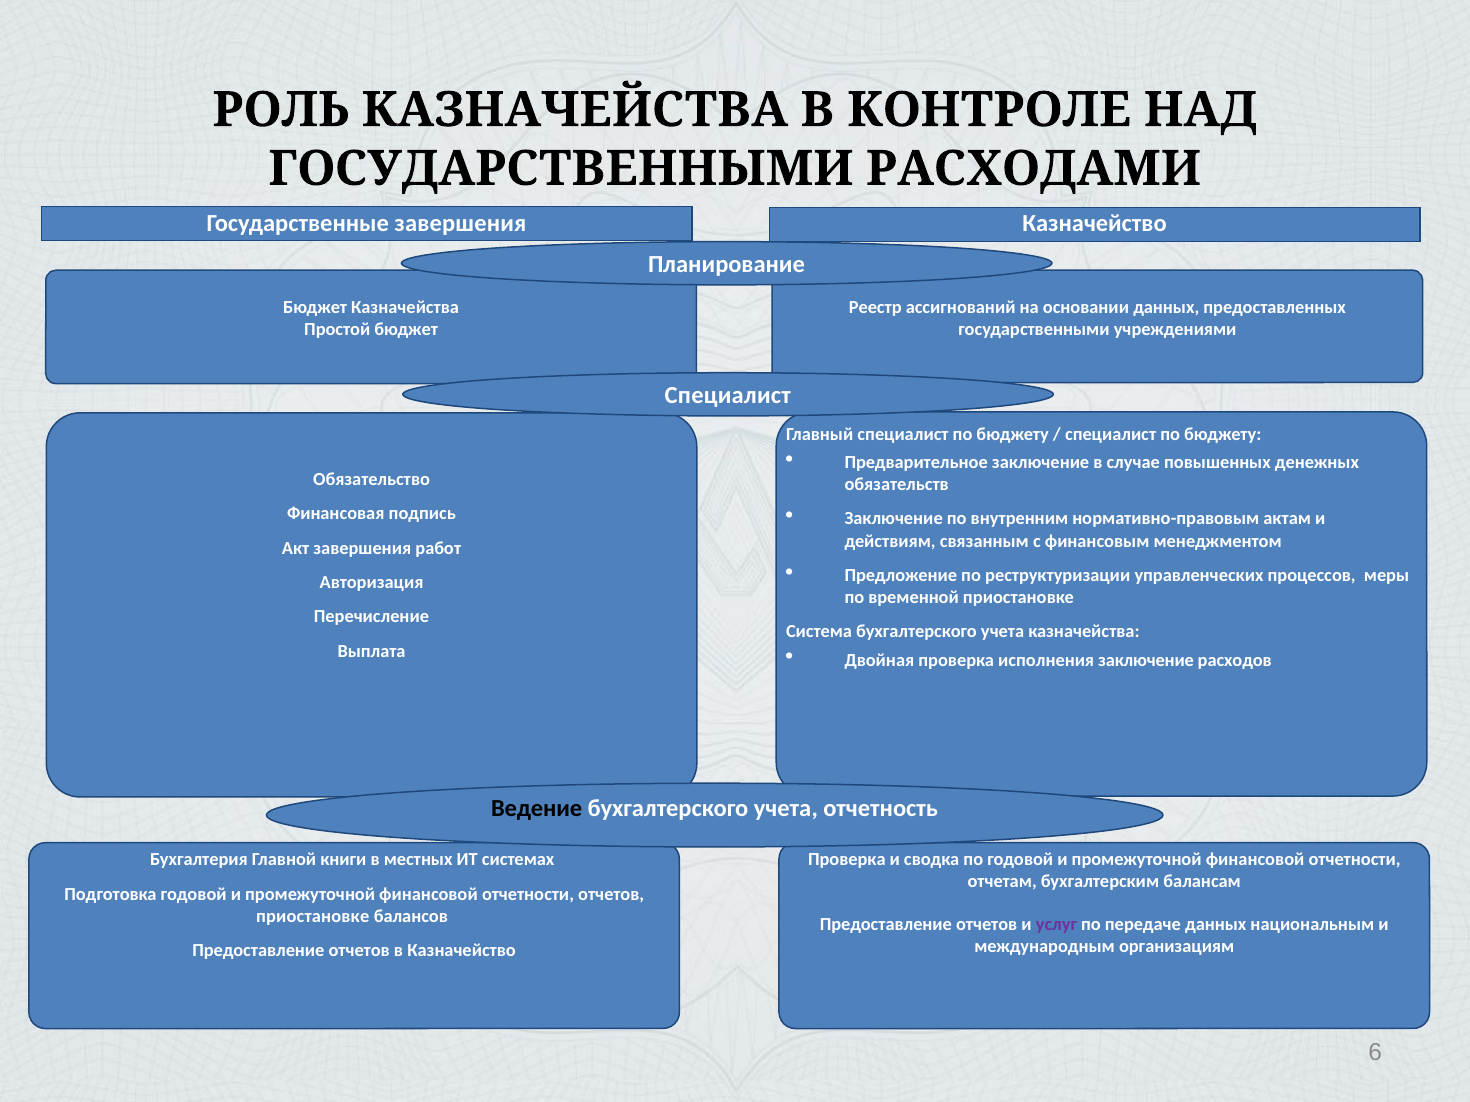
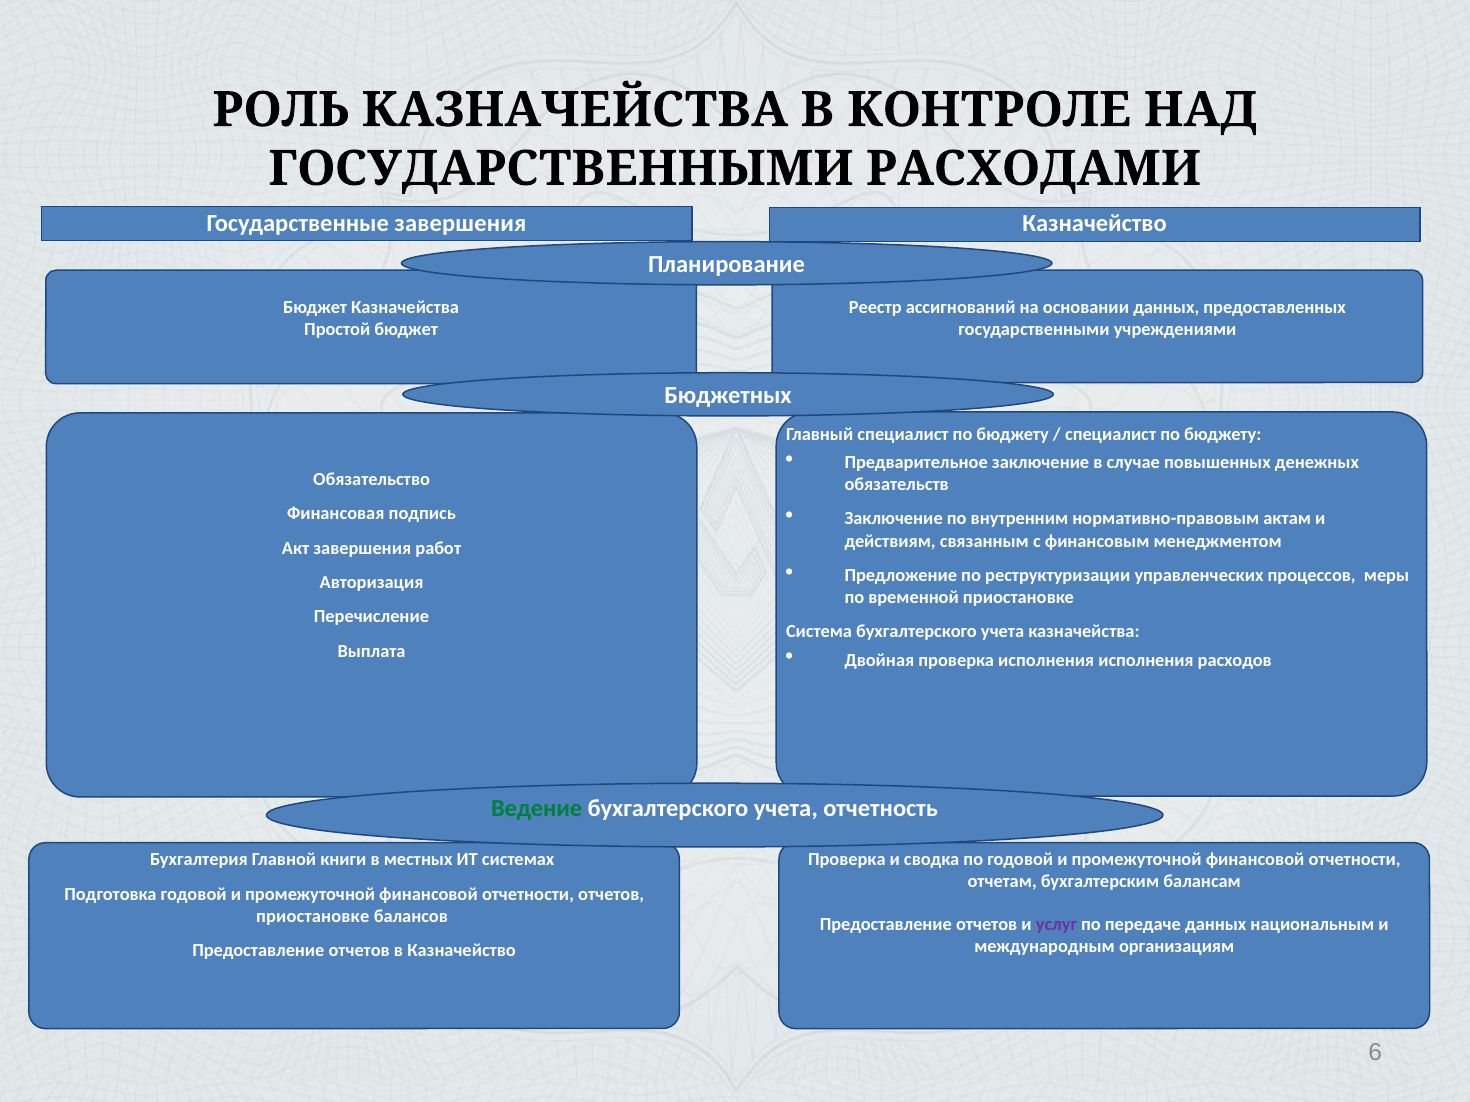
Специалист: Специалист -> Бюджетных (728, 396)
исполнения заключение: заключение -> исполнения (1146, 660)
Ведение colour: black -> green (537, 809)
